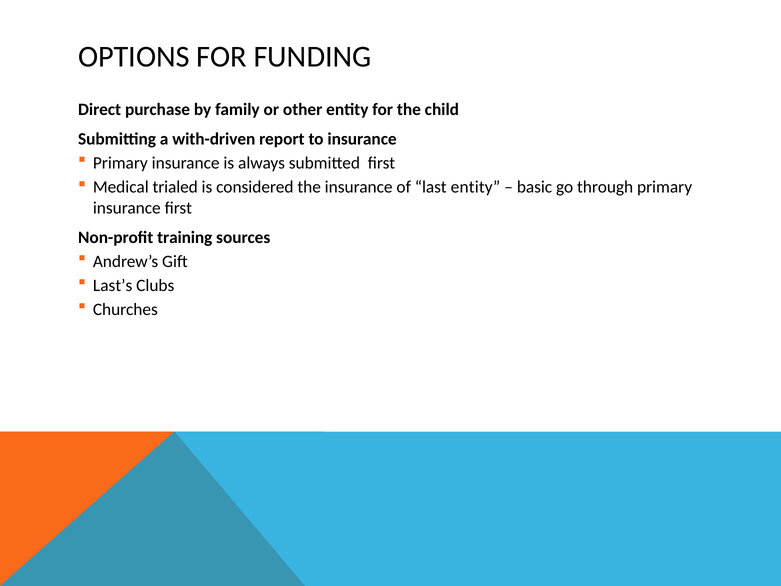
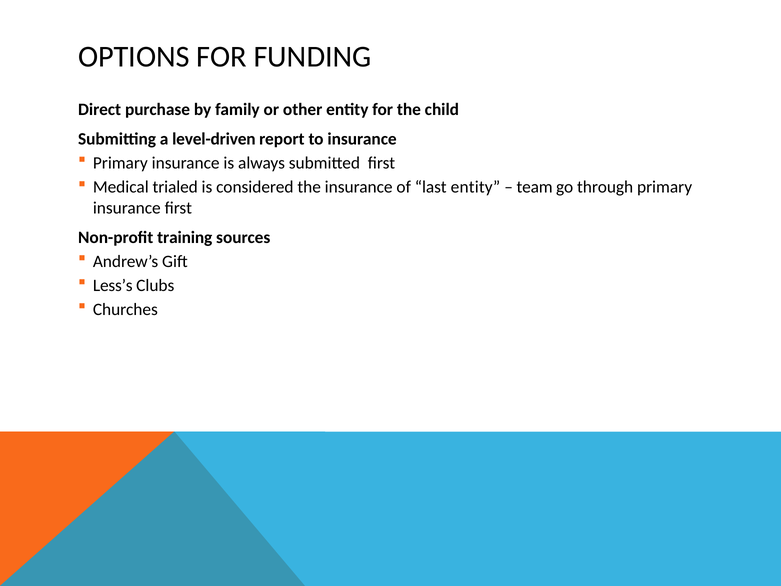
with-driven: with-driven -> level-driven (214, 139)
basic: basic -> team (535, 187)
Last’s: Last’s -> Less’s (113, 285)
